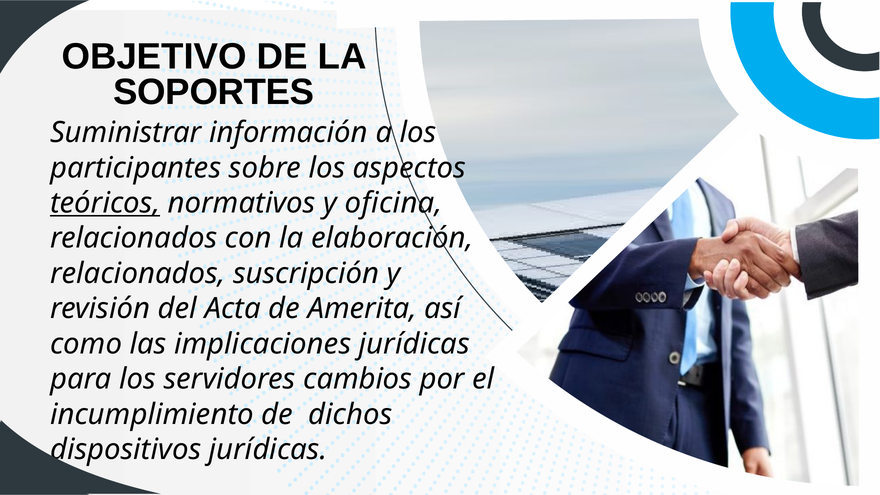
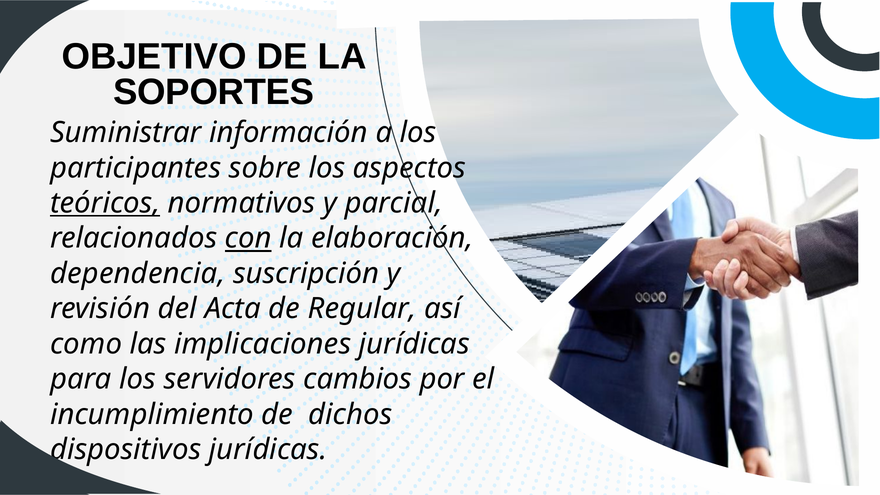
oficina: oficina -> parcial (394, 203)
con underline: none -> present (248, 238)
relacionados: relacionados -> dependencia (138, 273)
Amerita: Amerita -> Regular (362, 309)
